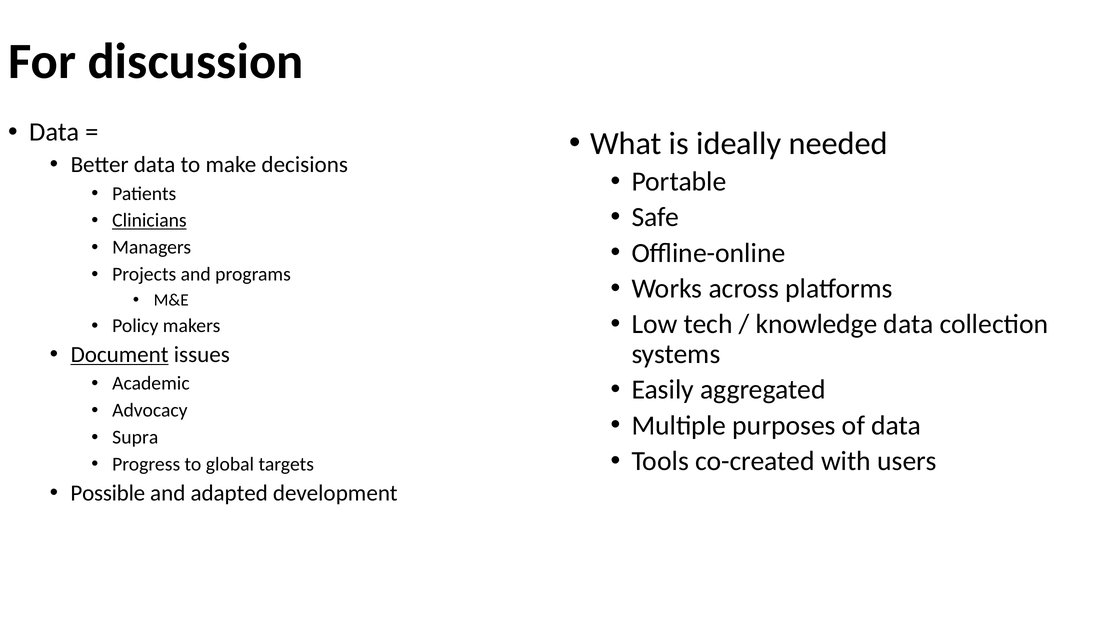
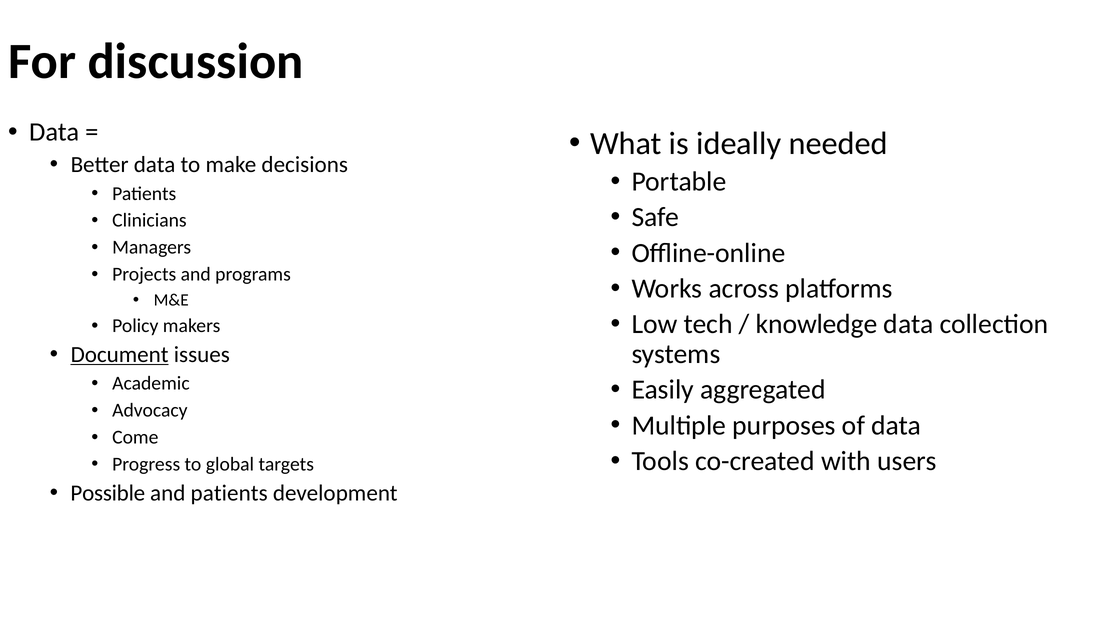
Clinicians underline: present -> none (149, 221)
Supra: Supra -> Come (135, 437)
and adapted: adapted -> patients (229, 493)
